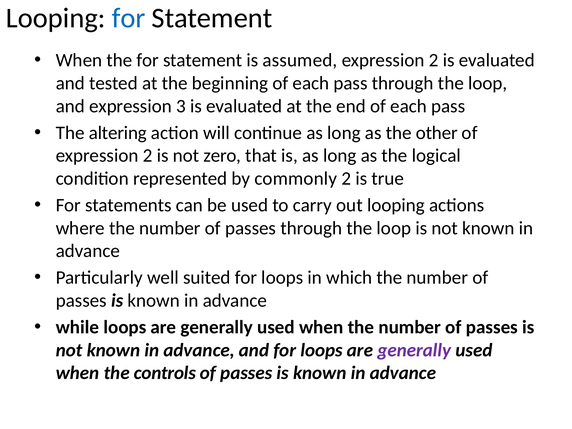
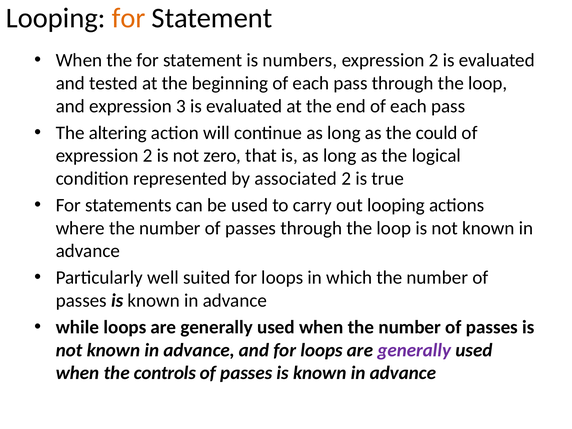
for colour: blue -> orange (129, 18)
assumed: assumed -> numbers (300, 60)
other: other -> could (437, 133)
commonly: commonly -> associated (296, 179)
